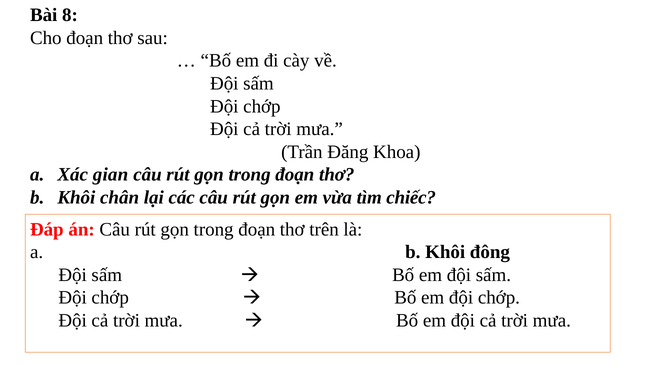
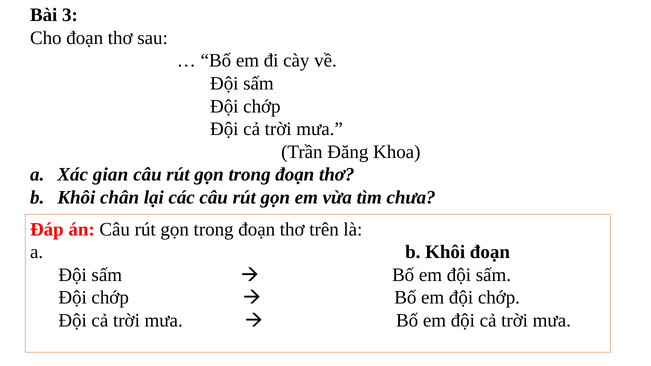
8: 8 -> 3 (70, 15)
chiếc: chiếc -> chưa (411, 197)
Khôi đông: đông -> đoạn (490, 252)
